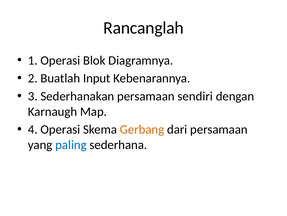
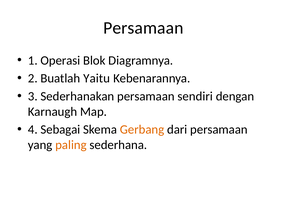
Rancanglah: Rancanglah -> Persamaan (143, 28)
Input: Input -> Yaitu (97, 78)
4 Operasi: Operasi -> Sebagai (60, 129)
paling colour: blue -> orange (71, 144)
